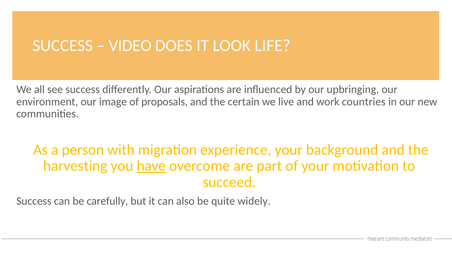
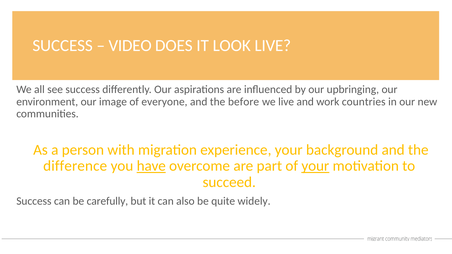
LOOK LIFE: LIFE -> LIVE (273, 46)
proposals: proposals -> everyone (164, 102)
certain: certain -> before (244, 102)
harvesting: harvesting -> difference (75, 166)
your underline: none -> present (315, 166)
